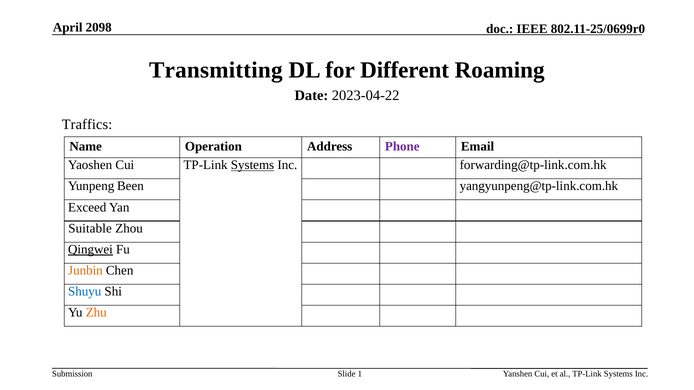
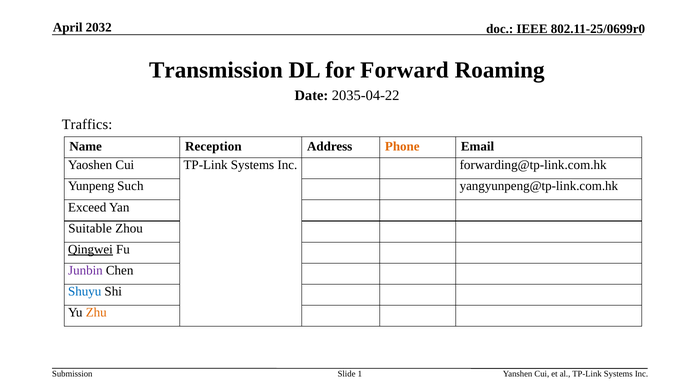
2098: 2098 -> 2032 (99, 28)
Transmitting: Transmitting -> Transmission (216, 70)
Different: Different -> Forward (404, 70)
2023-04-22: 2023-04-22 -> 2035-04-22 (366, 96)
Operation: Operation -> Reception (213, 147)
Phone colour: purple -> orange (402, 147)
Systems underline: present -> none (253, 165)
Been: Been -> Such (130, 186)
Junbin colour: orange -> purple (85, 271)
